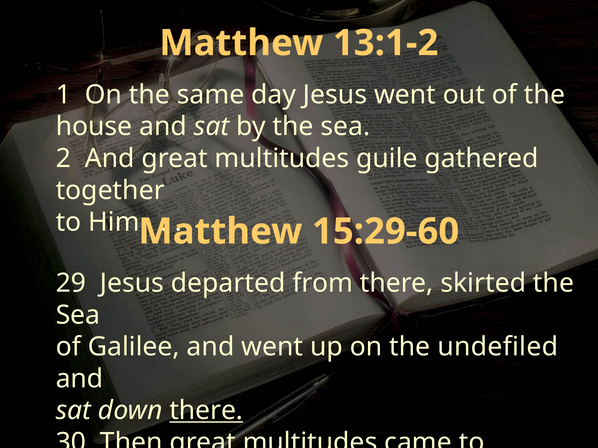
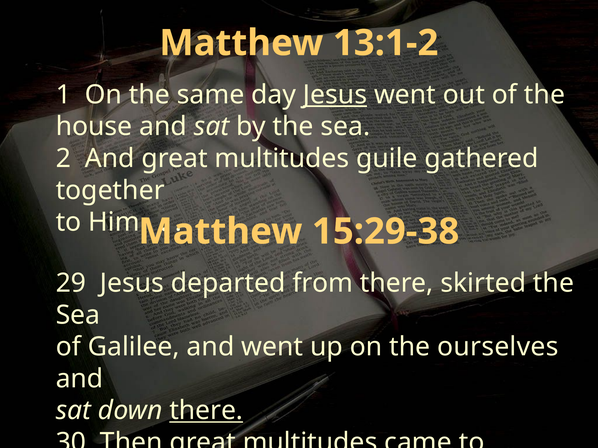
Jesus underline: none -> present (335, 95)
15:29-60: 15:29-60 -> 15:29-38 (386, 232)
undefiled: undefiled -> ourselves (498, 347)
